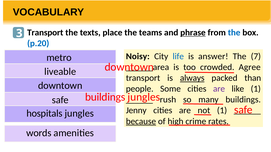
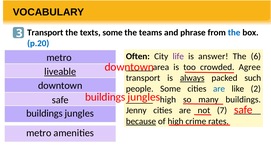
texts place: place -> some (113, 33)
phrase underline: present -> none (193, 33)
Noisy: Noisy -> Often (138, 57)
life colour: blue -> purple (178, 57)
7: 7 -> 6 (256, 57)
liveable underline: none -> present (60, 72)
than: than -> such (253, 78)
are colour: purple -> blue (219, 89)
like 1: 1 -> 2 (256, 89)
rush: rush -> high (168, 100)
1: 1 -> 7 (222, 111)
hospitals: hospitals -> buildings (44, 114)
words: words -> metro (39, 133)
